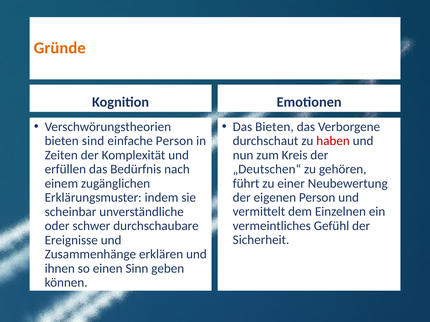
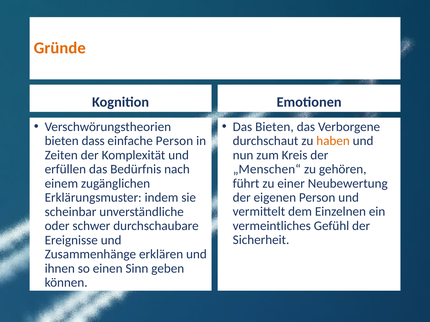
sind: sind -> dass (93, 141)
haben colour: red -> orange (333, 141)
„Deutschen“: „Deutschen“ -> „Menschen“ (267, 169)
